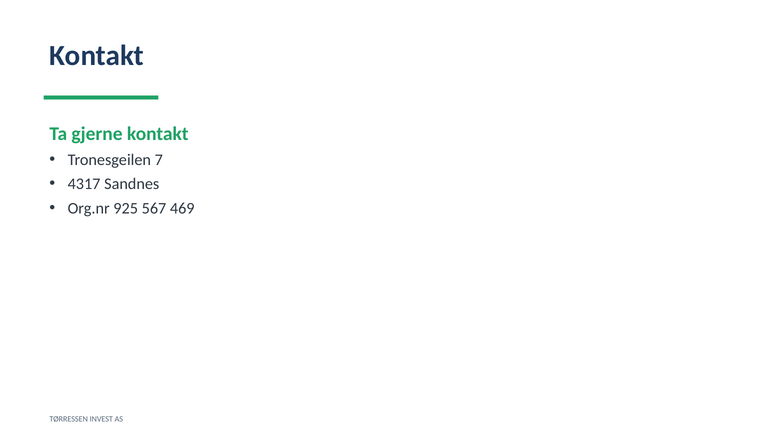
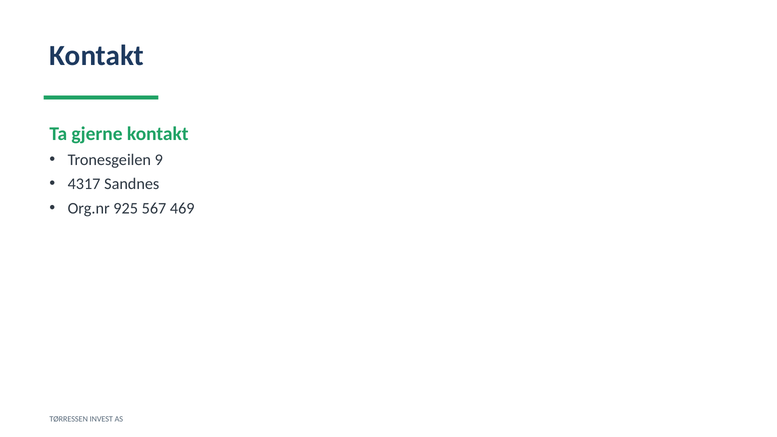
7: 7 -> 9 (159, 160)
